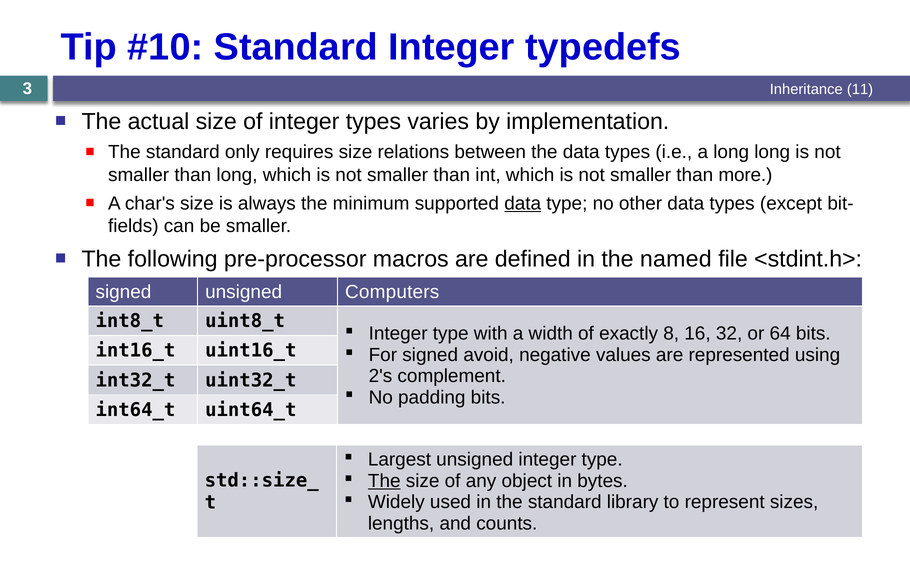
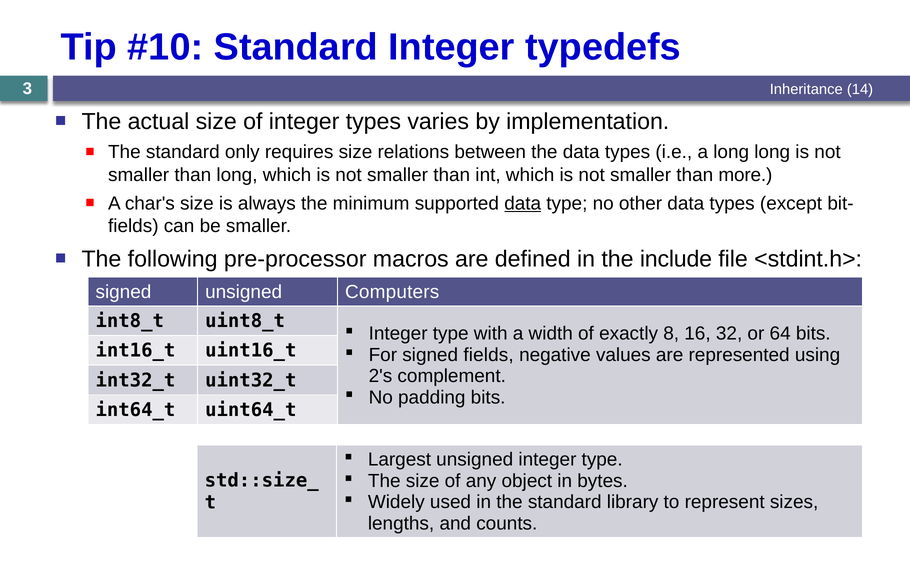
11: 11 -> 14 (860, 90)
named: named -> include (676, 259)
signed avoid: avoid -> fields (489, 355)
The underline: present -> none (384, 482)
